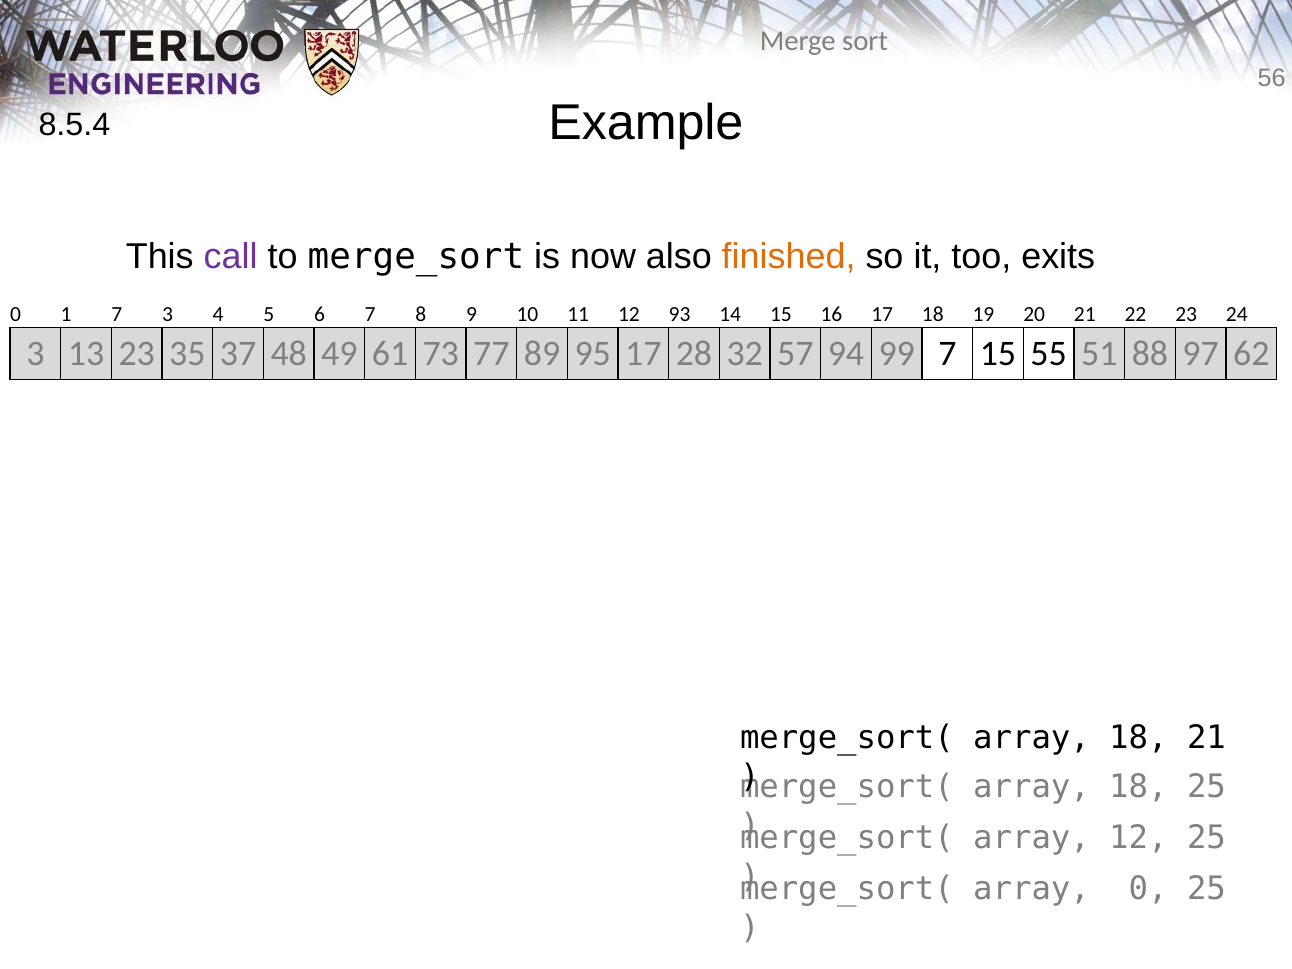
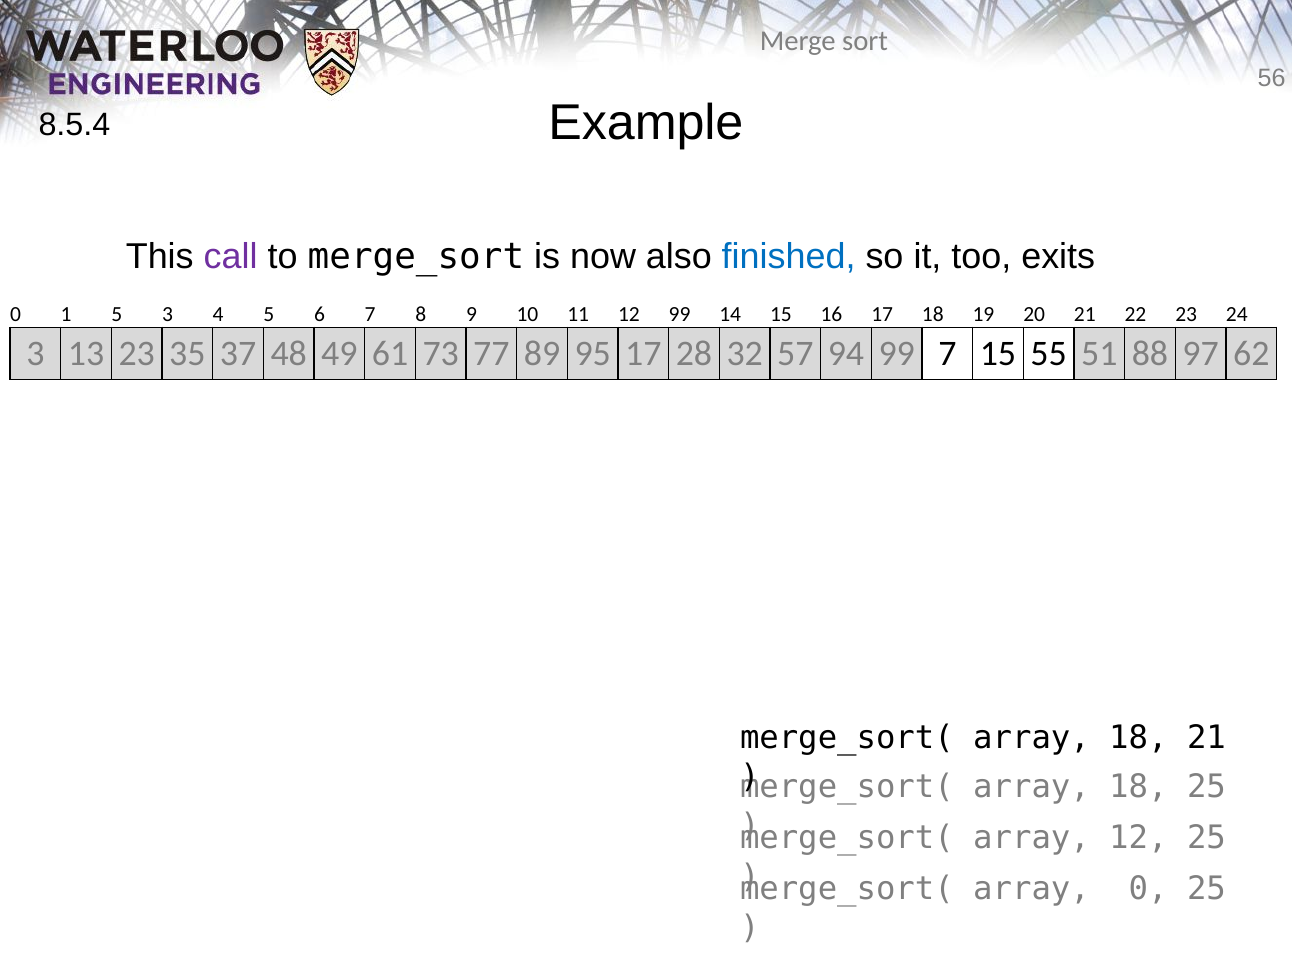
finished colour: orange -> blue (789, 257)
1 7: 7 -> 5 (117, 315)
12 93: 93 -> 99 (680, 315)
